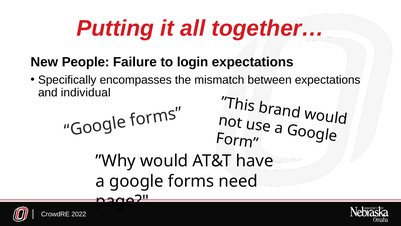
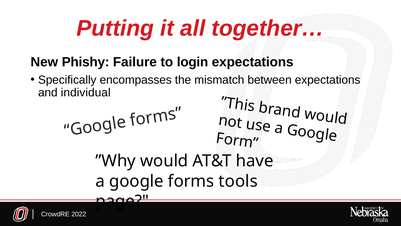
People: People -> Phishy (86, 62)
need: need -> tools (238, 181)
